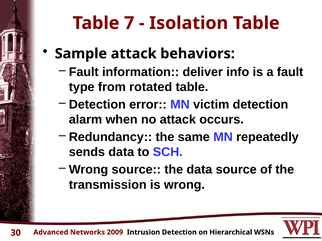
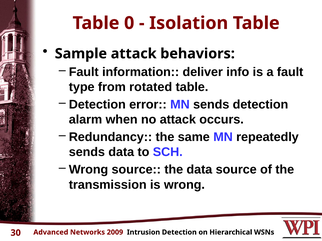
7: 7 -> 0 (129, 23)
MN victim: victim -> sends (211, 105)
